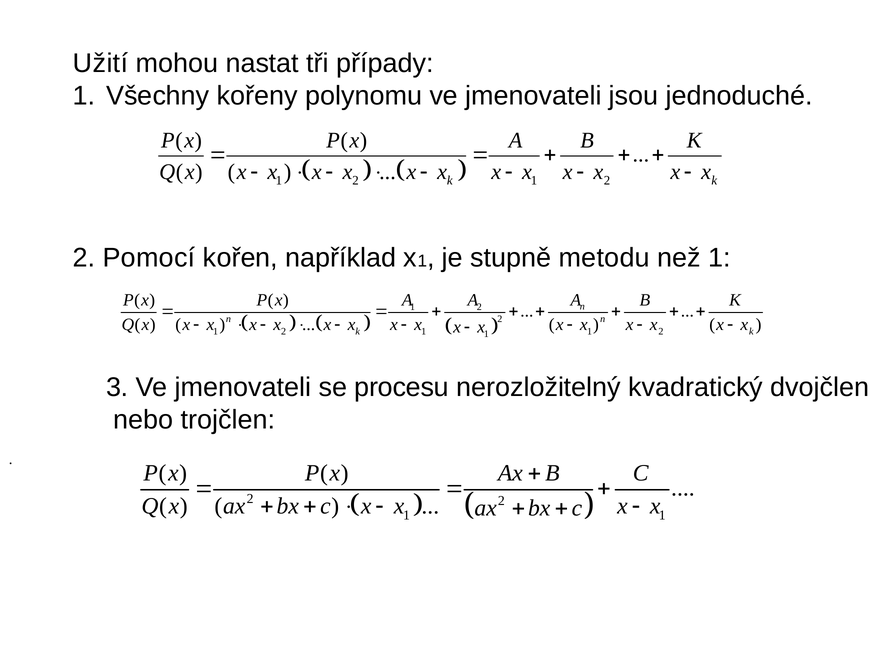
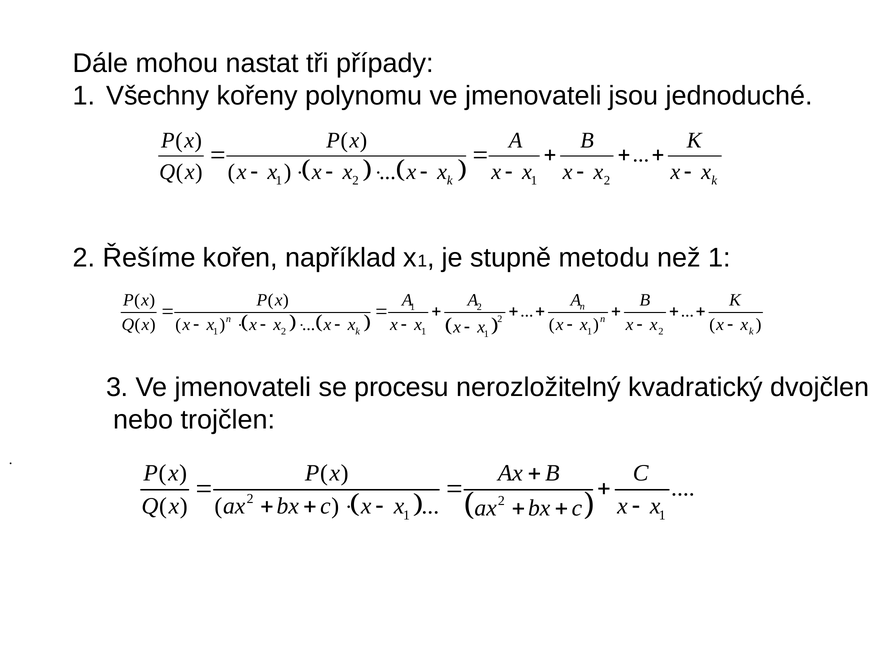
Užití: Užití -> Dále (101, 64)
Pomocí: Pomocí -> Řešíme (149, 258)
